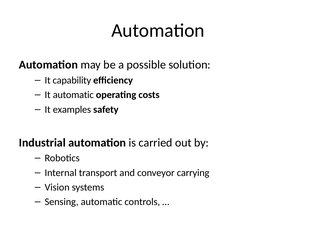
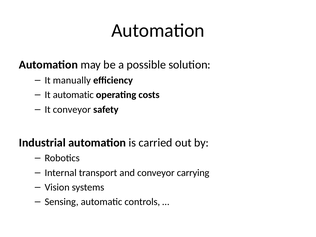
capability: capability -> manually (72, 80)
It examples: examples -> conveyor (72, 109)
